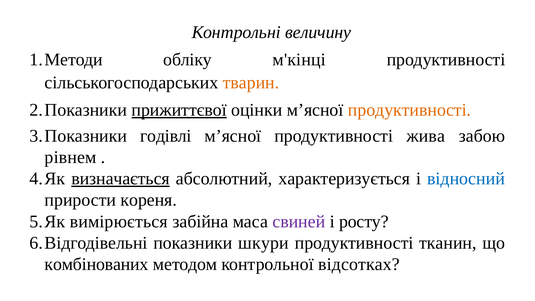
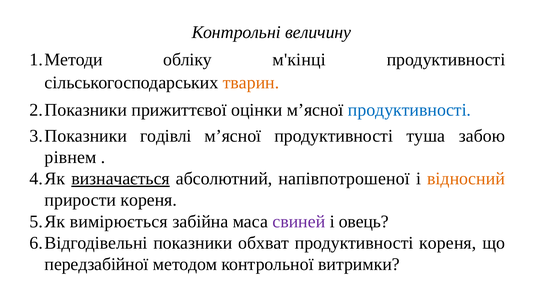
прижиттєвої underline: present -> none (179, 110)
продуктивності colour: orange -> blue (410, 110)
жива: жива -> туша (426, 136)
характеризується: характеризується -> напівпотрошеної (344, 179)
відносний colour: blue -> orange (466, 179)
росту: росту -> овець (364, 221)
шкури: шкури -> обхват (264, 243)
продуктивності тканин: тканин -> кореня (448, 243)
комбінованих: комбінованих -> передзабійної (97, 264)
відсотках: відсотках -> витримки (359, 264)
